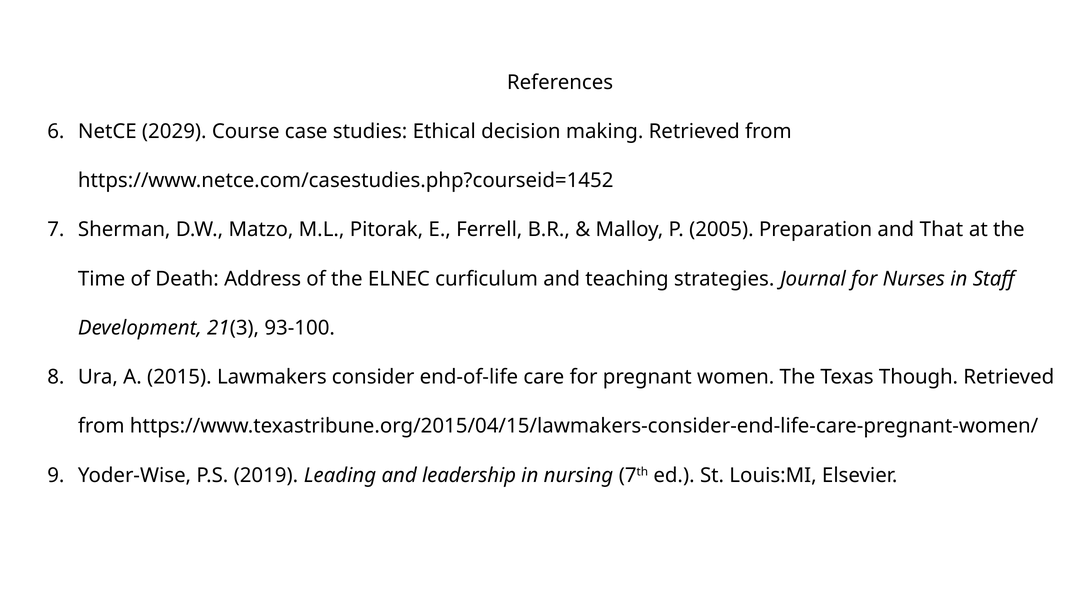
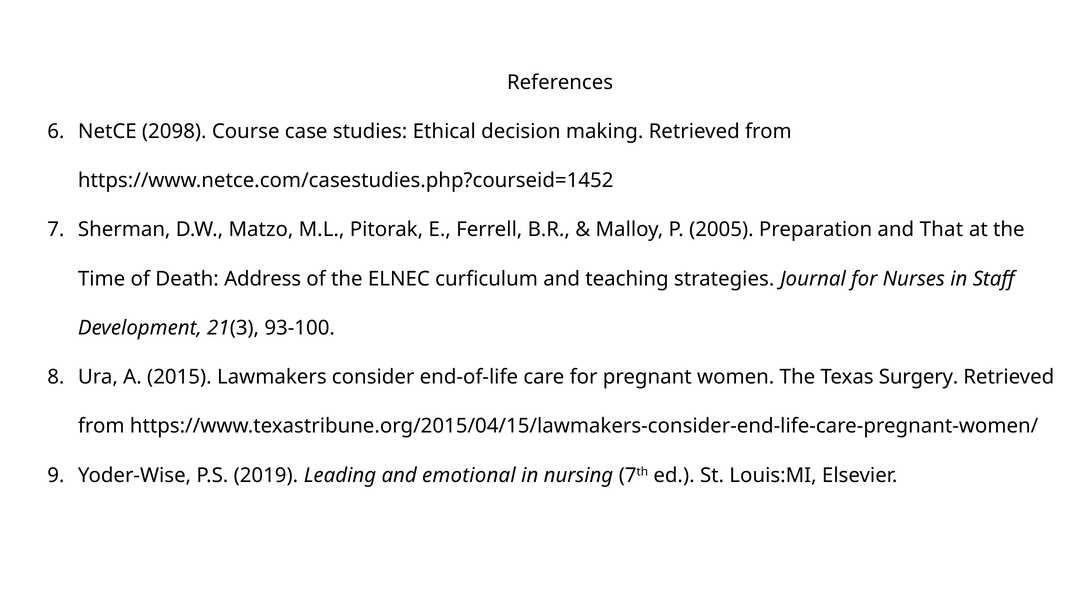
2029: 2029 -> 2098 (174, 132)
Though: Though -> Surgery (919, 377)
leadership: leadership -> emotional (469, 476)
